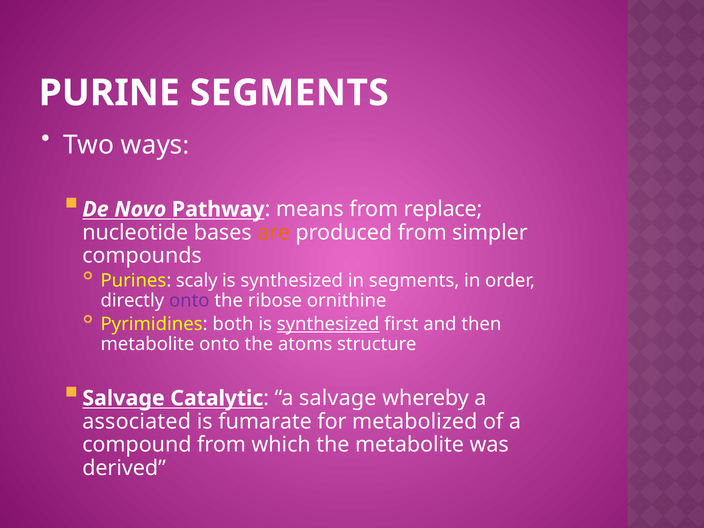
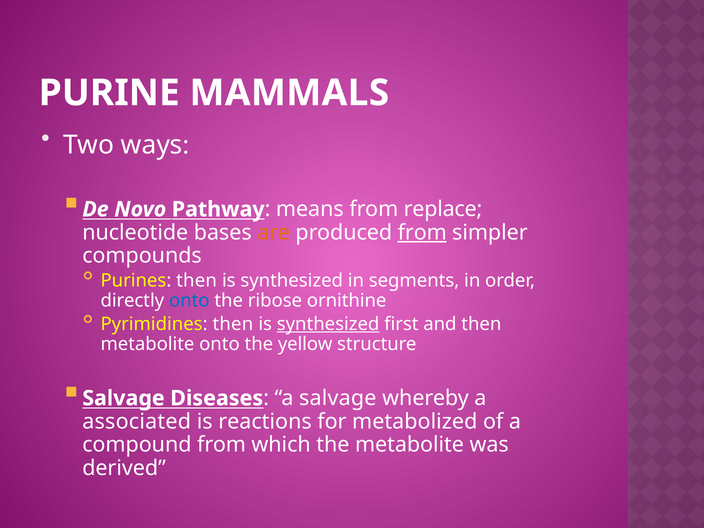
PURINE SEGMENTS: SEGMENTS -> MAMMALS (289, 93)
from underline: none -> present (422, 233)
Purines scaly: scaly -> then (197, 281)
onto colour: purple -> blue (189, 301)
Pyrimidines both: both -> then (233, 324)
atoms: atoms -> yellow (305, 344)
Catalytic: Catalytic -> Diseases (217, 398)
fumarate: fumarate -> reactions (265, 421)
